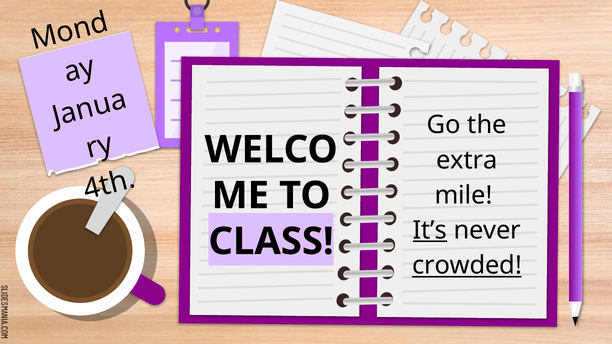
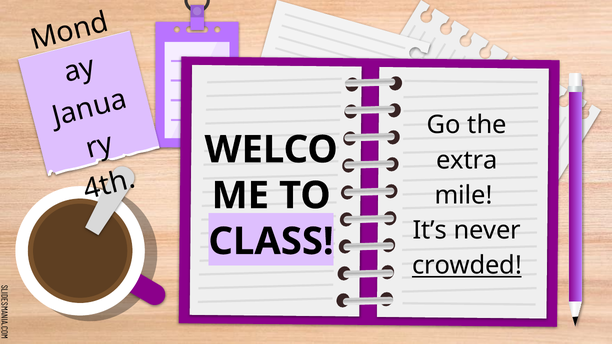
It’s underline: present -> none (430, 231)
